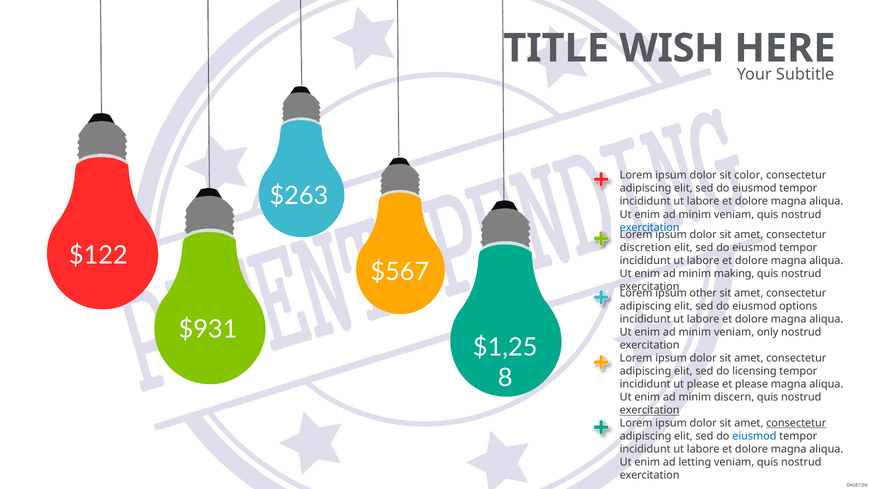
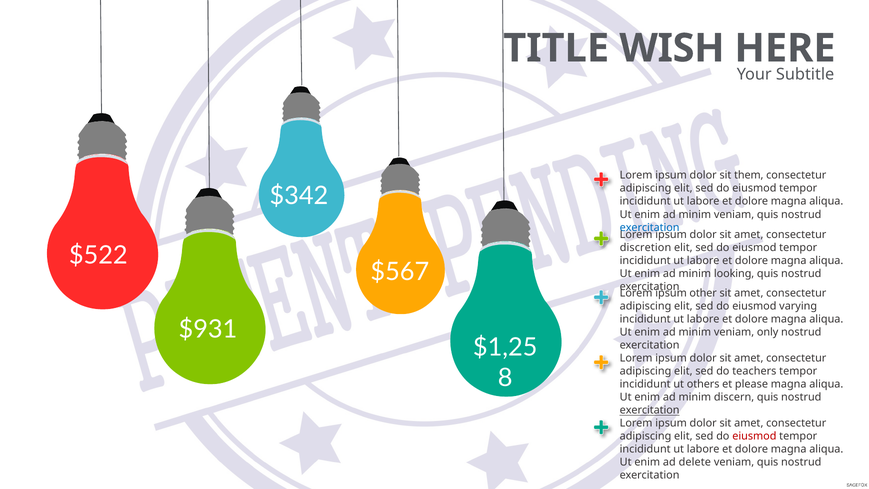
color: color -> them (749, 175)
$263: $263 -> $342 (299, 196)
$122: $122 -> $522 (98, 255)
making: making -> looking (734, 274)
options: options -> varying (798, 306)
licensing: licensing -> teachers (754, 371)
ut please: please -> others (703, 384)
consectetur underline: present -> none (796, 423)
eiusmod colour: blue -> red (754, 436)
letting: letting -> delete (695, 462)
